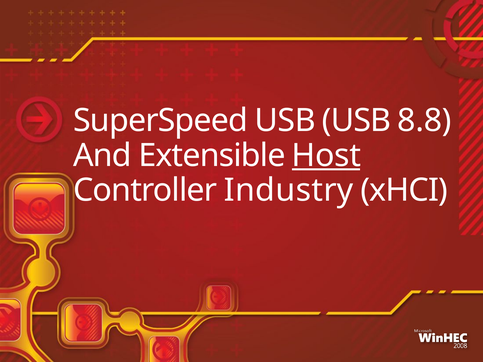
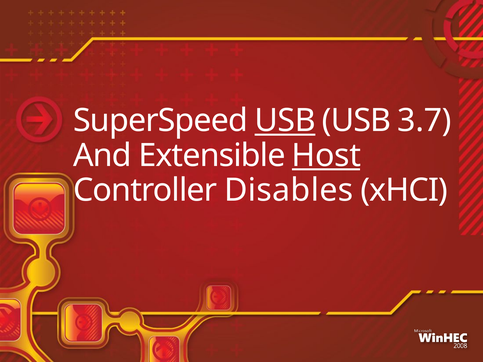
USB underline: none -> present (285, 121)
8.8: 8.8 -> 3.7 (424, 121)
Industry: Industry -> Disables (289, 190)
